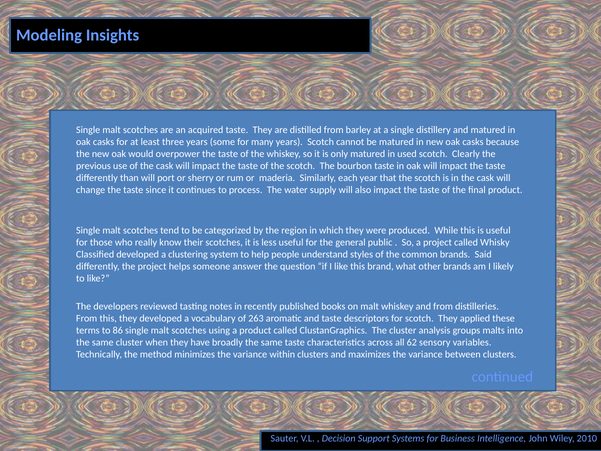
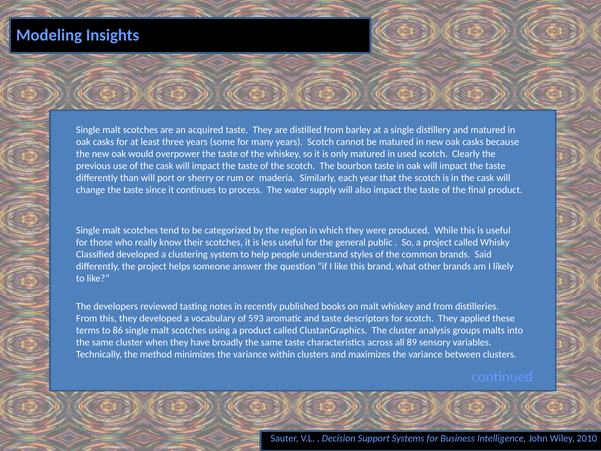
263: 263 -> 593 (256, 318)
62: 62 -> 89 (412, 342)
